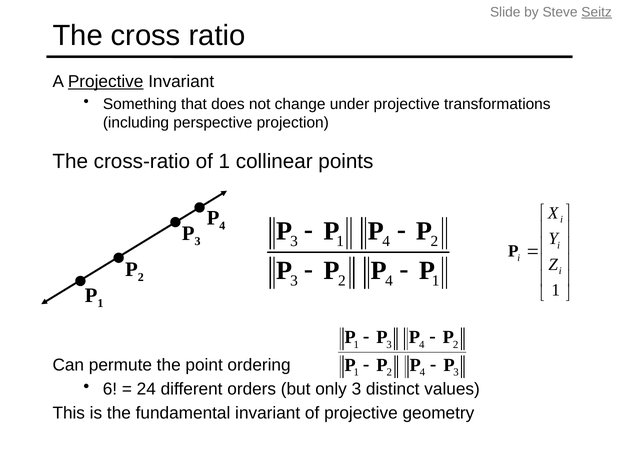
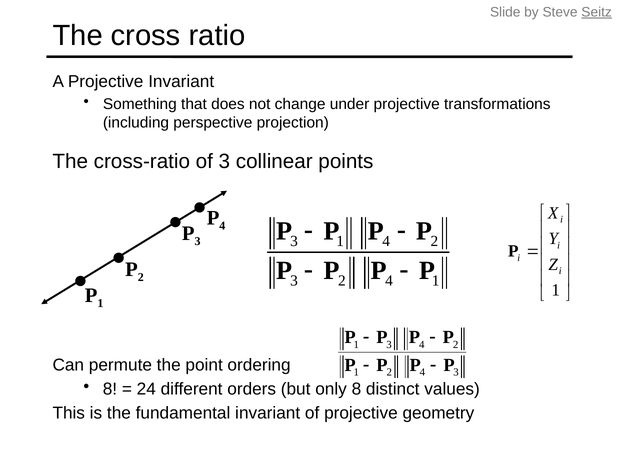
Projective underline: present -> none (106, 82)
of 1: 1 -> 3 (224, 161)
6: 6 -> 8 (110, 389)
only 3: 3 -> 8 (356, 389)
